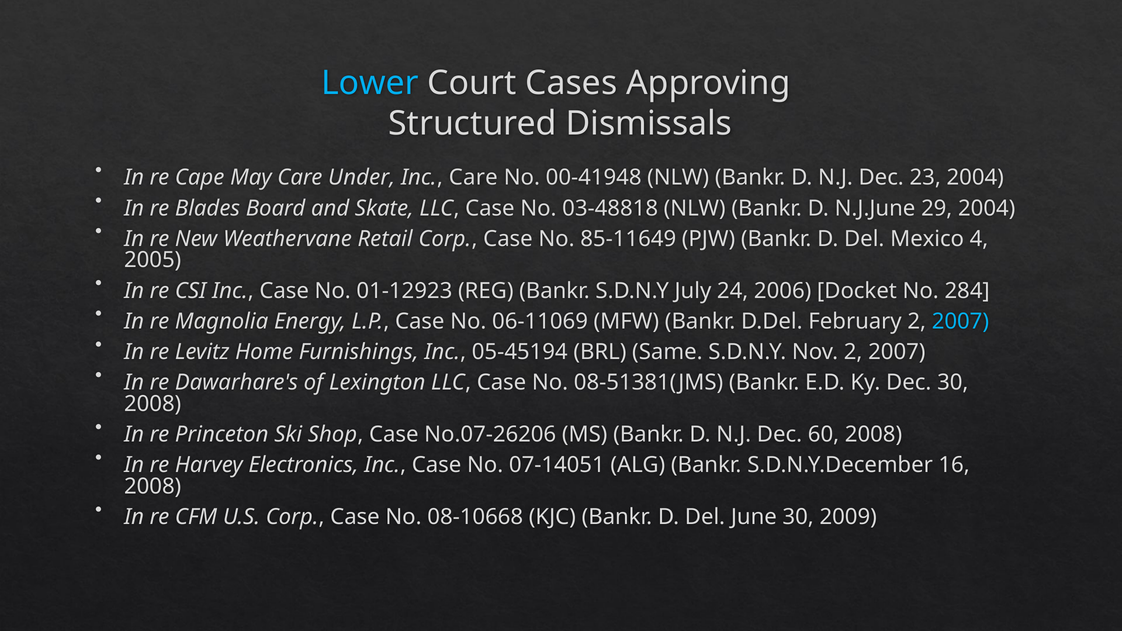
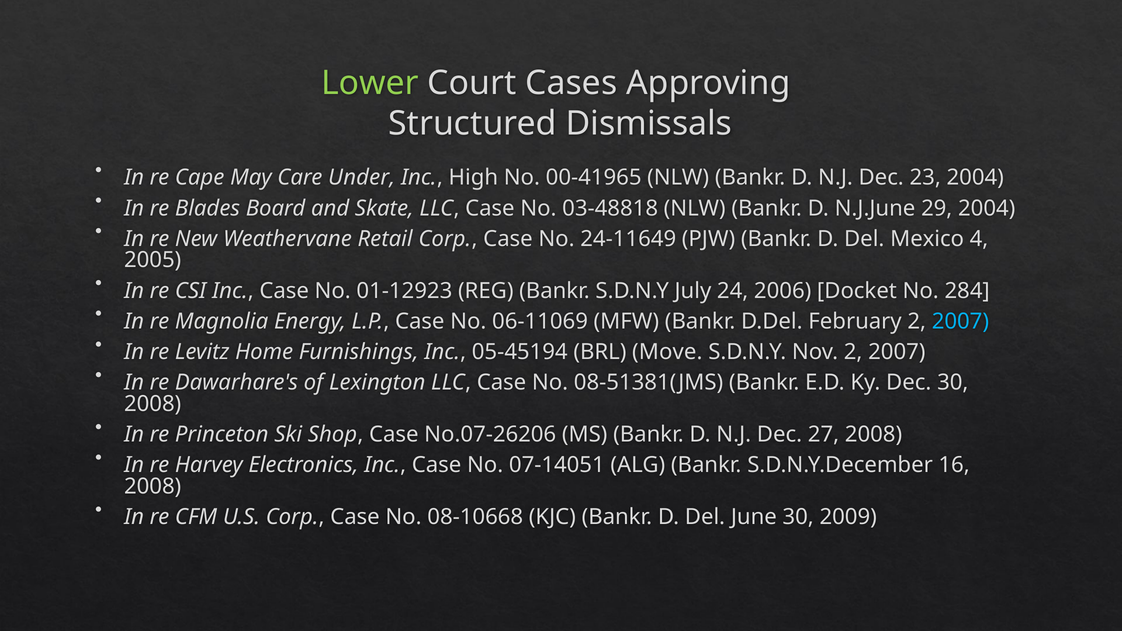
Lower colour: light blue -> light green (370, 83)
Inc Care: Care -> High (473, 178)
00-41948: 00-41948 -> 00-41965 (594, 178)
85-11649: 85-11649 -> 24-11649 (628, 239)
Same: Same -> Move (667, 352)
60: 60 -> 27 (824, 434)
